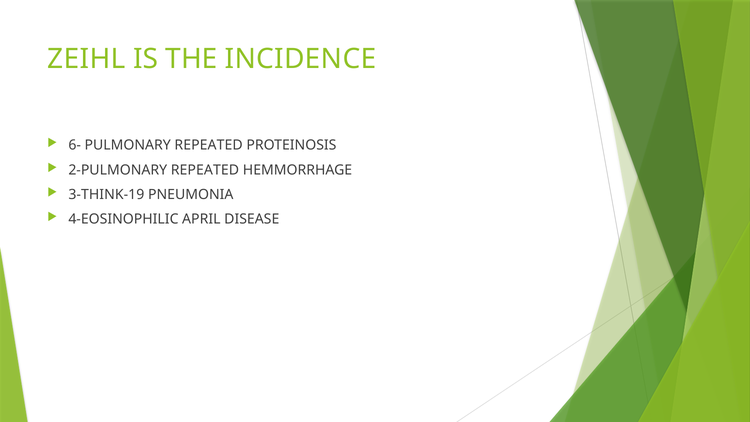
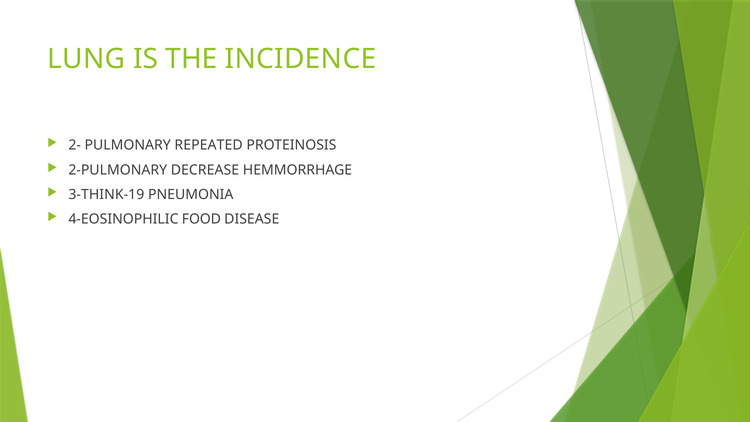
ZEIHL: ZEIHL -> LUNG (86, 59)
6-: 6- -> 2- (75, 145)
2-PULMONARY REPEATED: REPEATED -> DECREASE (205, 170)
APRIL: APRIL -> FOOD (201, 219)
